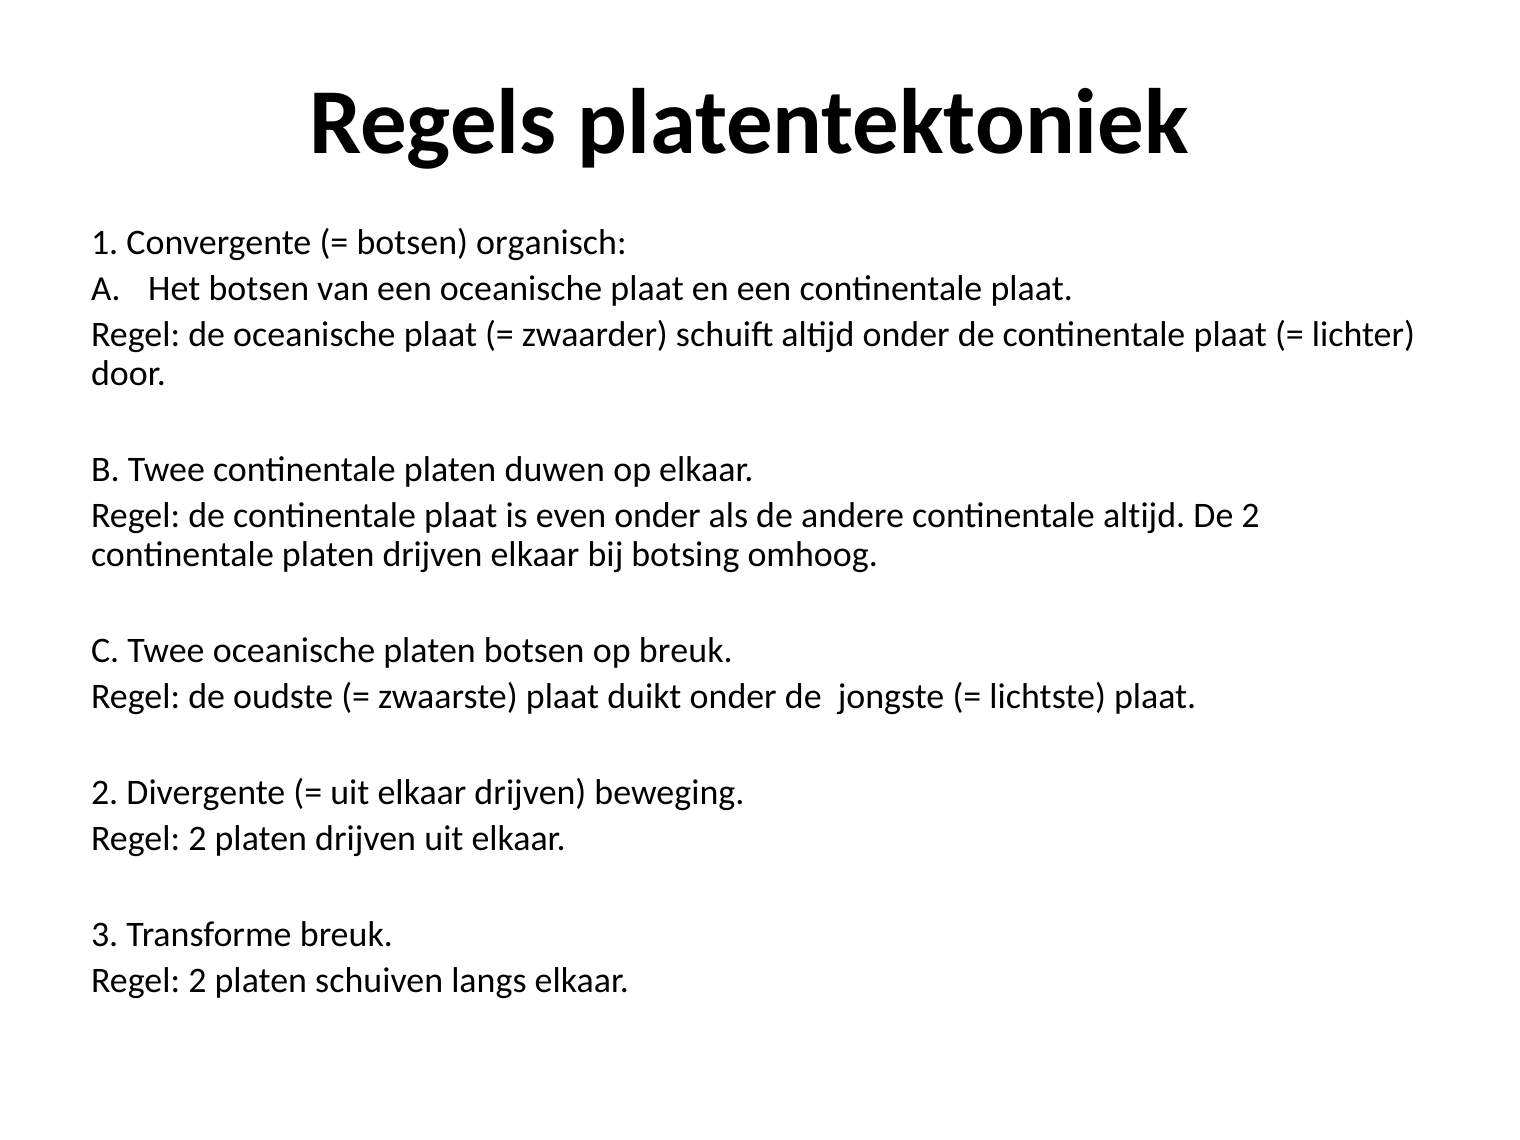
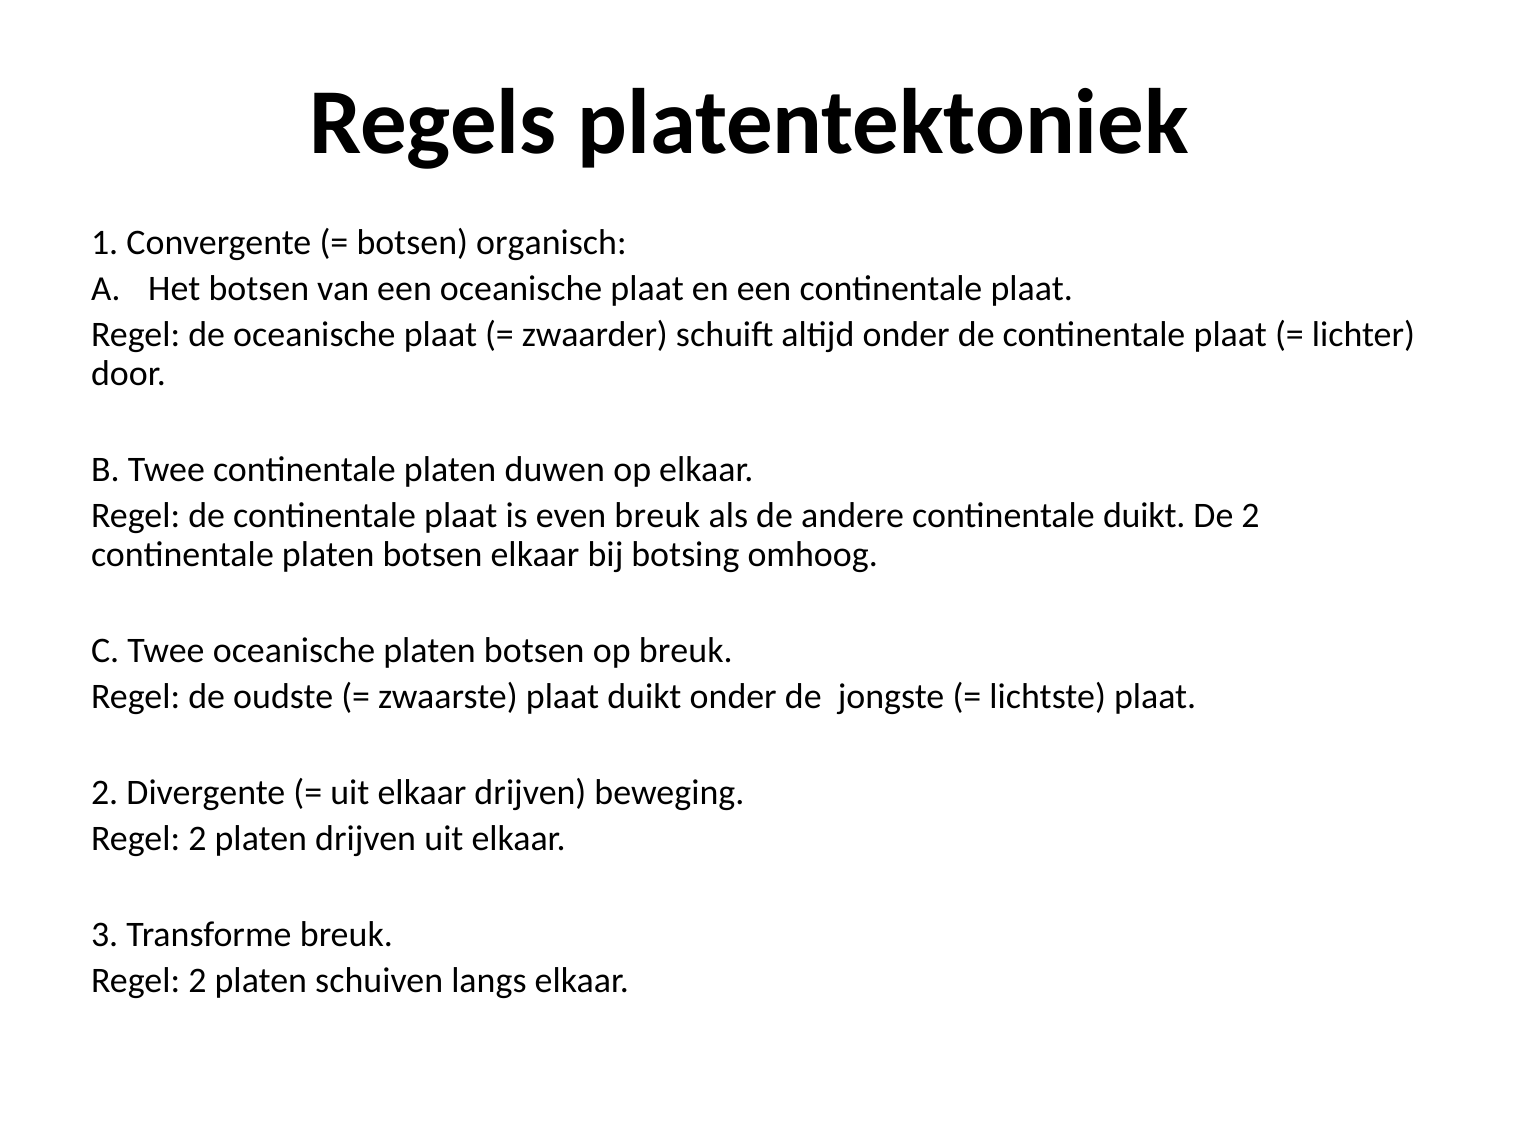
even onder: onder -> breuk (657, 515)
continentale altijd: altijd -> duikt (1144, 515)
continentale platen drijven: drijven -> botsen (433, 554)
